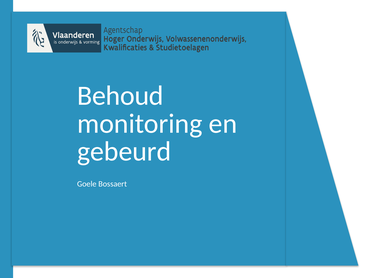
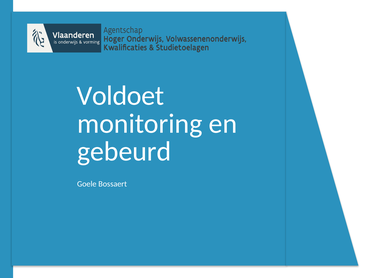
Behoud: Behoud -> Voldoet (120, 96)
